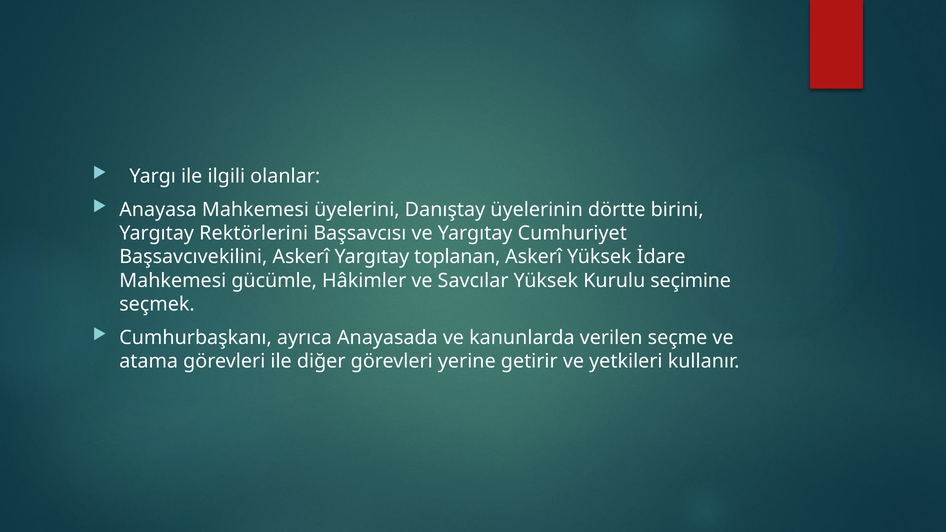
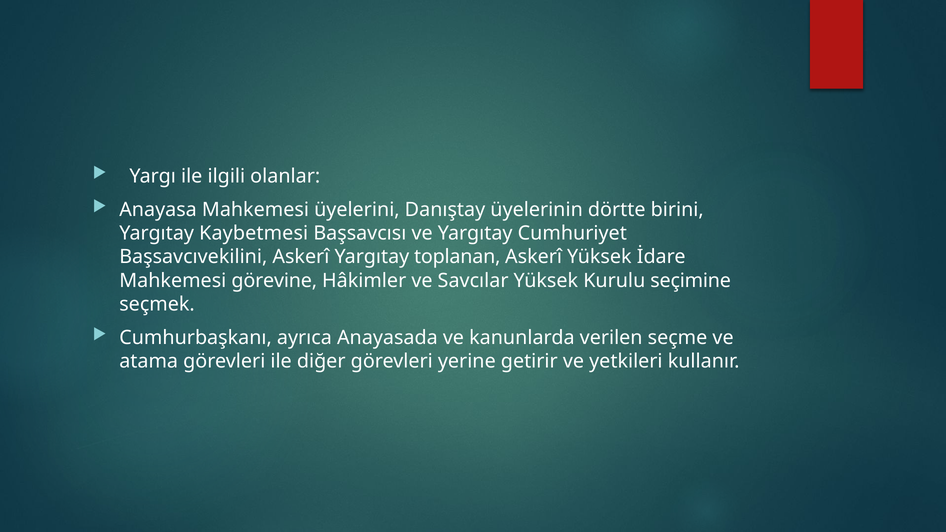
Rektörlerini: Rektörlerini -> Kaybetmesi (254, 233)
gücümle: gücümle -> görevine (274, 281)
